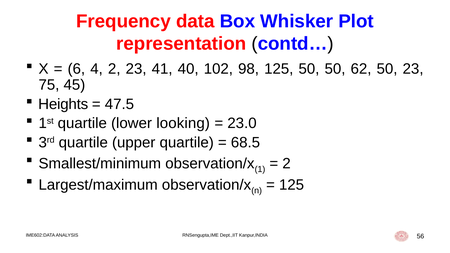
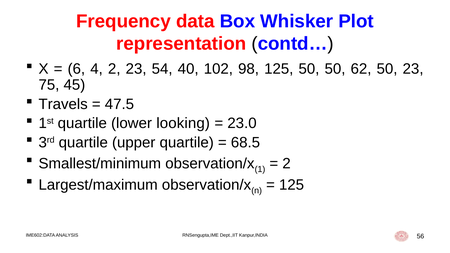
41: 41 -> 54 (162, 69)
Heights: Heights -> Travels (63, 104)
